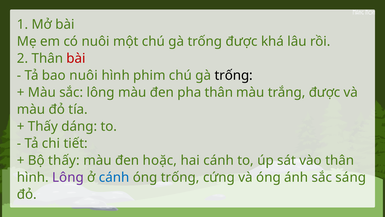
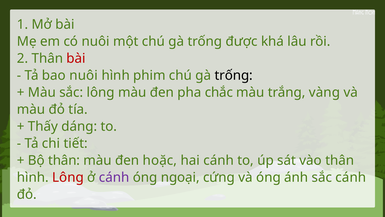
pha thân: thân -> chắc (219, 92)
trắng được: được -> vàng (325, 92)
Bộ thấy: thấy -> thân (64, 160)
Lông colour: purple -> red (68, 177)
cánh colour: blue -> purple (114, 177)
óng trống: trống -> ngoại (180, 177)
sắc sáng: sáng -> cánh (351, 177)
